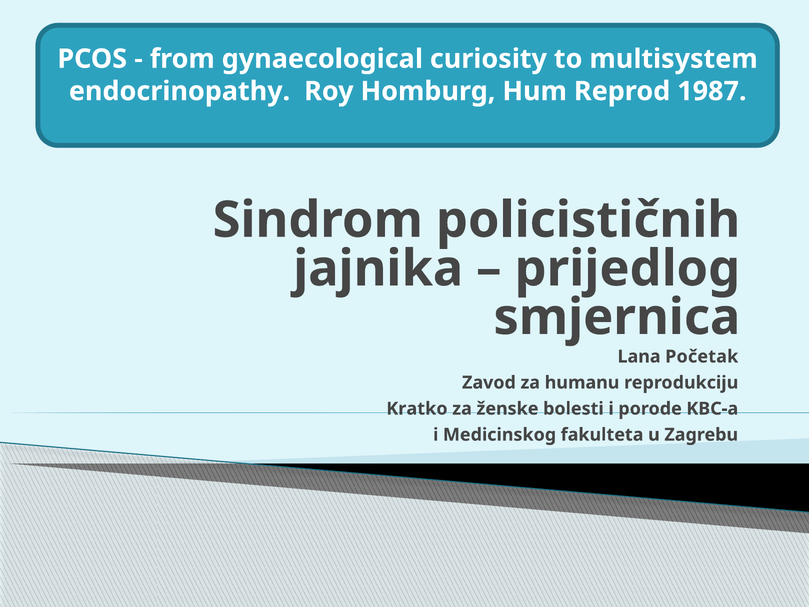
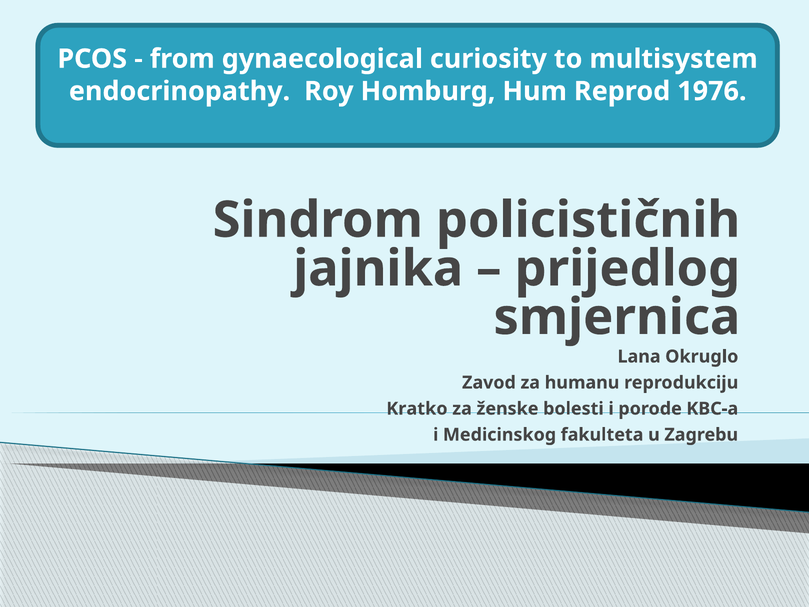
1987: 1987 -> 1976 (712, 91)
Početak: Početak -> Okruglo (702, 356)
